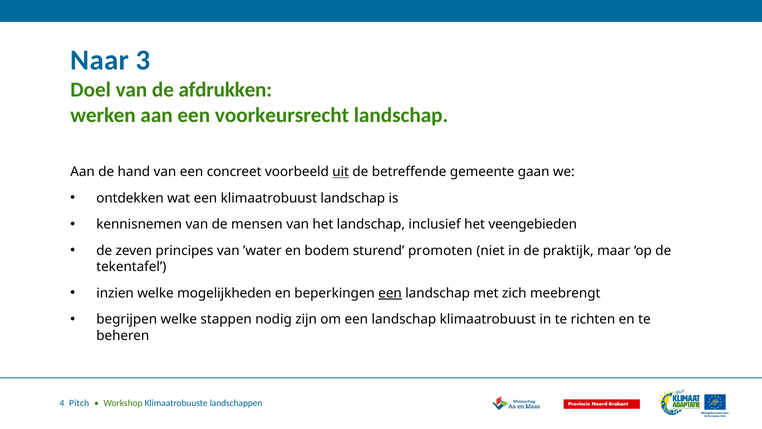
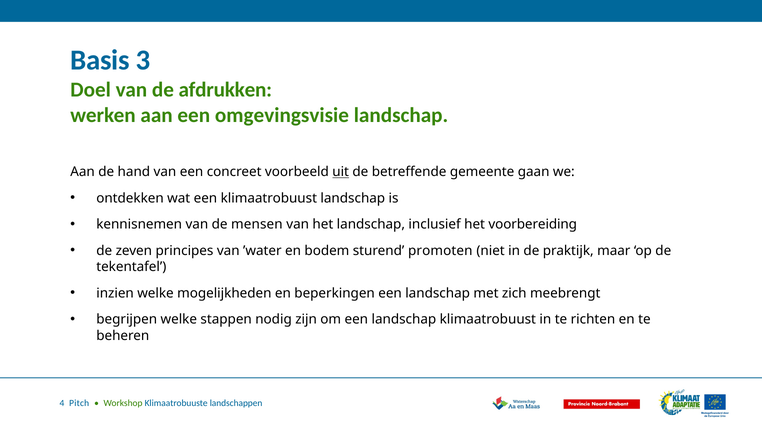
Naar: Naar -> Basis (100, 60)
voorkeursrecht: voorkeursrecht -> omgevingsvisie (282, 115)
veengebieden: veengebieden -> voorbereiding (533, 224)
een underline: present -> none (390, 293)
